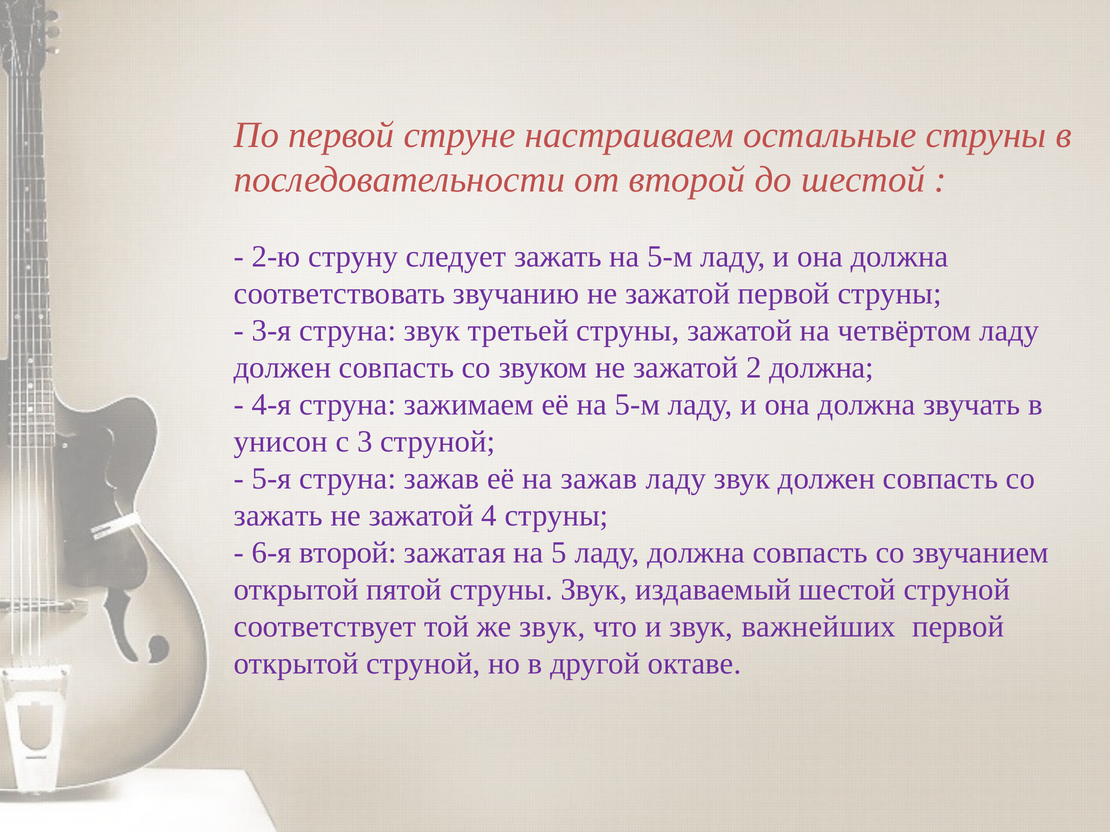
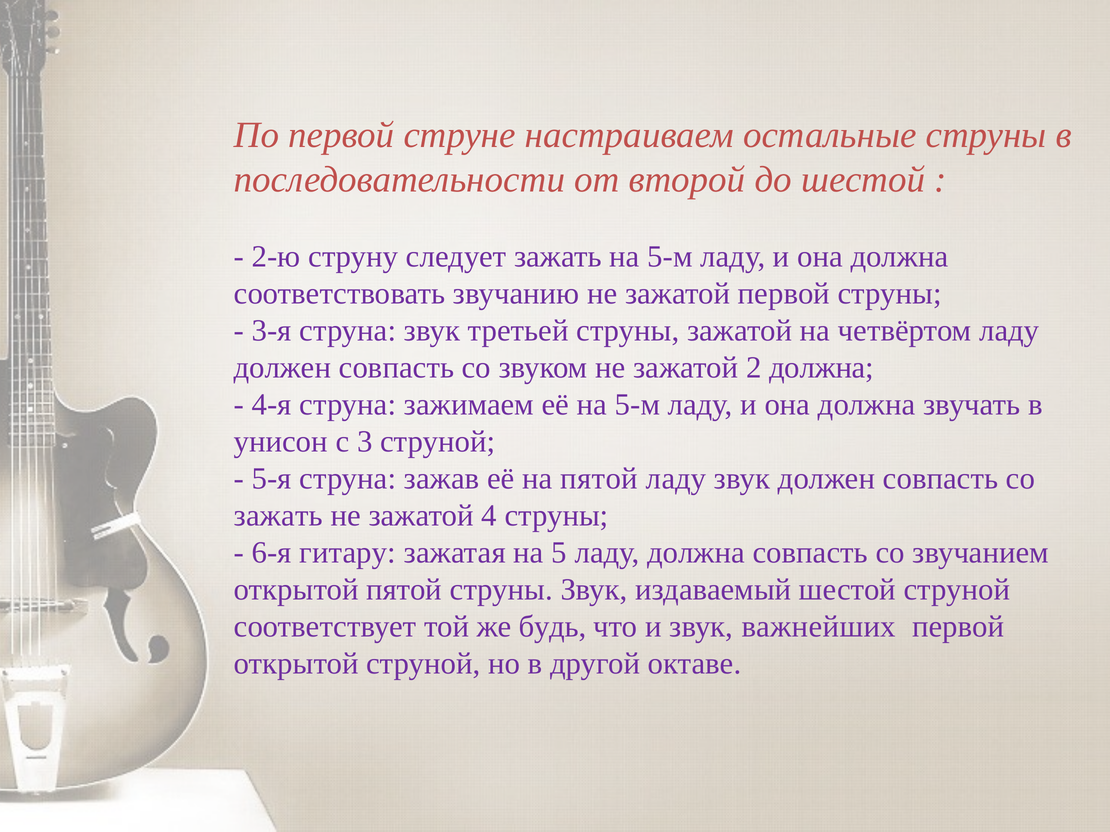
на зажав: зажав -> пятой (599, 479)
6-я второй: второй -> гитару (348, 553)
же звук: звук -> будь (553, 627)
